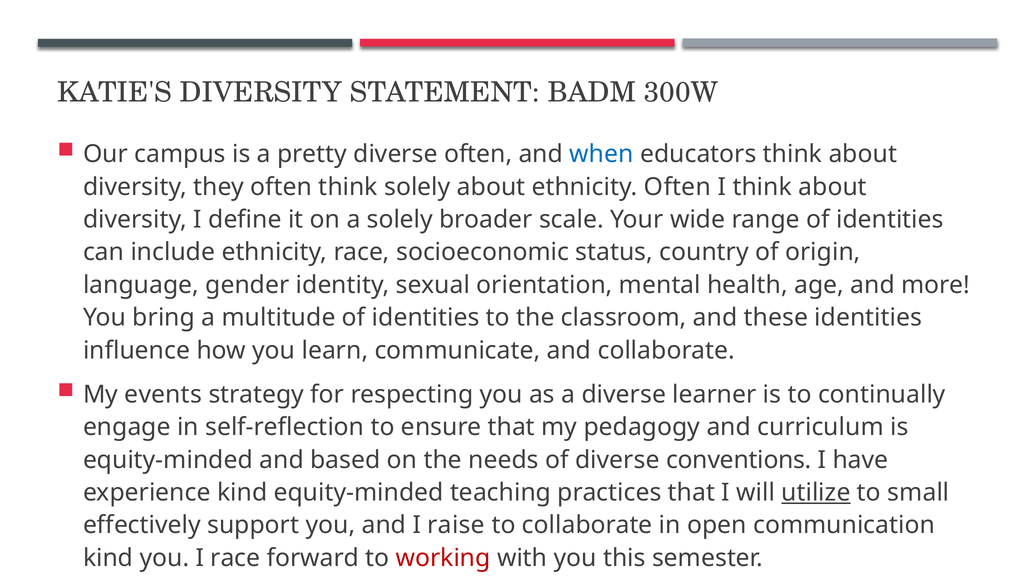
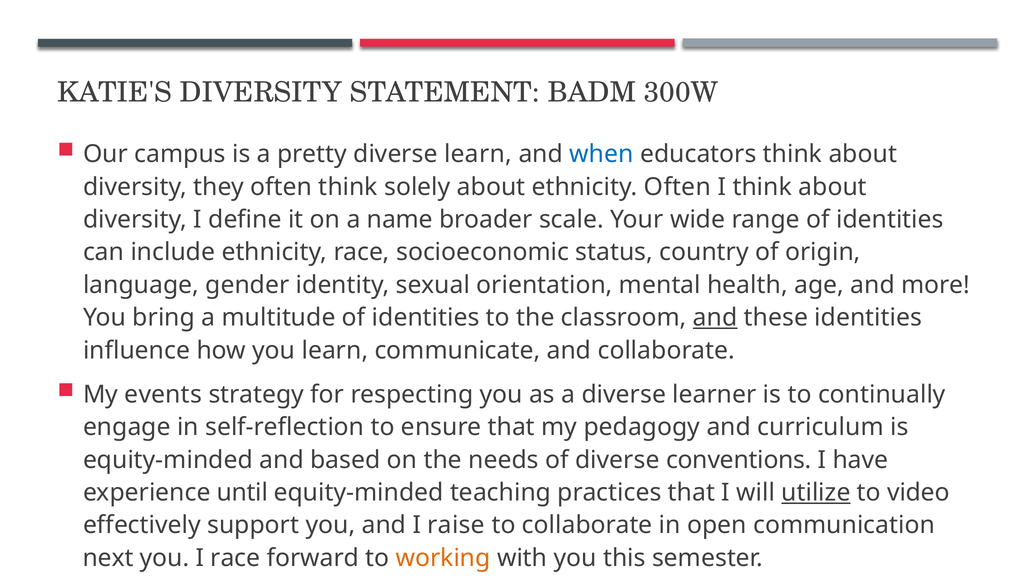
diverse often: often -> learn (478, 154)
a solely: solely -> name (400, 220)
and underline: none -> present (715, 318)
experience kind: kind -> until (242, 493)
small: small -> video (919, 493)
kind: kind -> next (108, 558)
working colour: red -> orange (443, 558)
